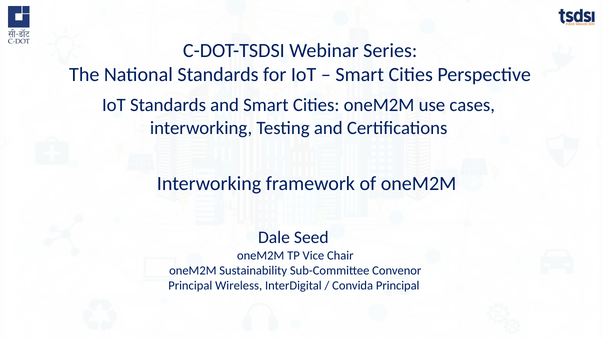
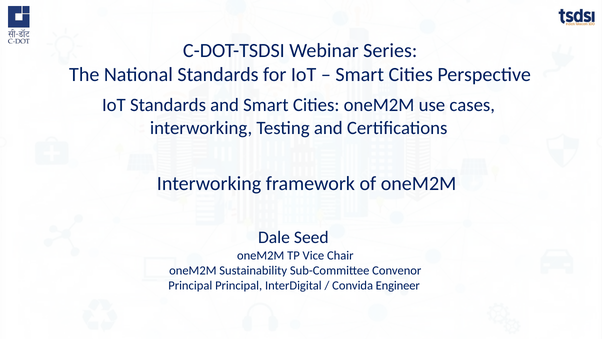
Principal Wireless: Wireless -> Principal (239, 285)
Convida Principal: Principal -> Engineer (398, 285)
